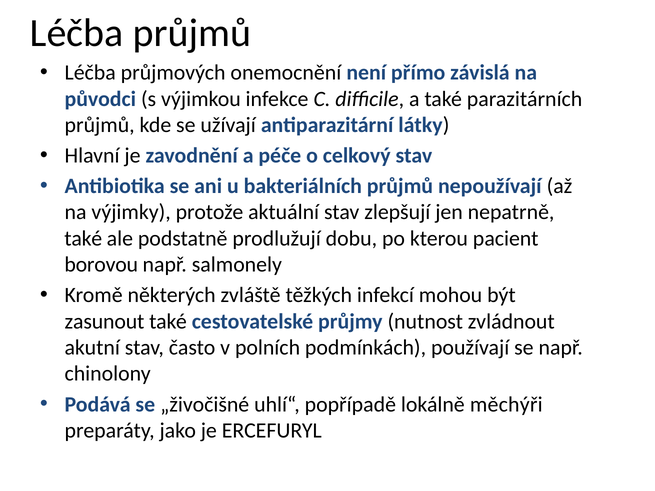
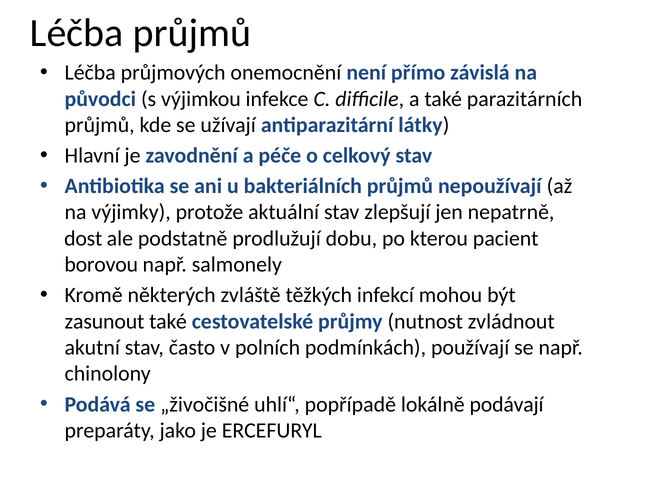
také: také -> dost (83, 239)
měchýři: měchýři -> podávají (507, 405)
